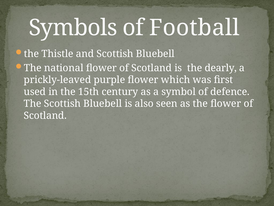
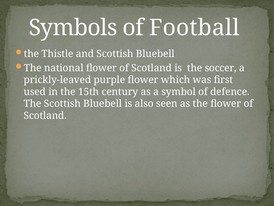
dearly: dearly -> soccer (221, 68)
